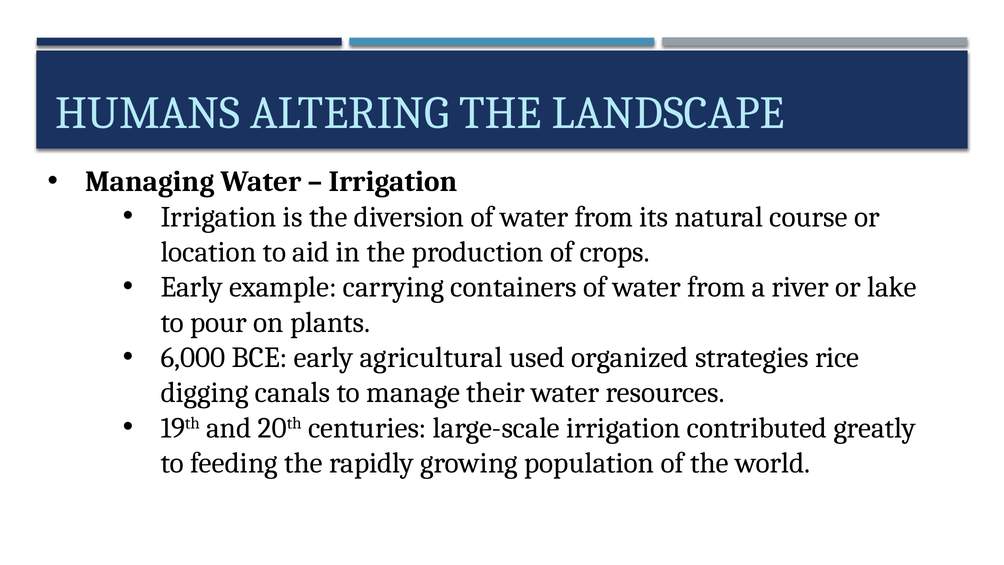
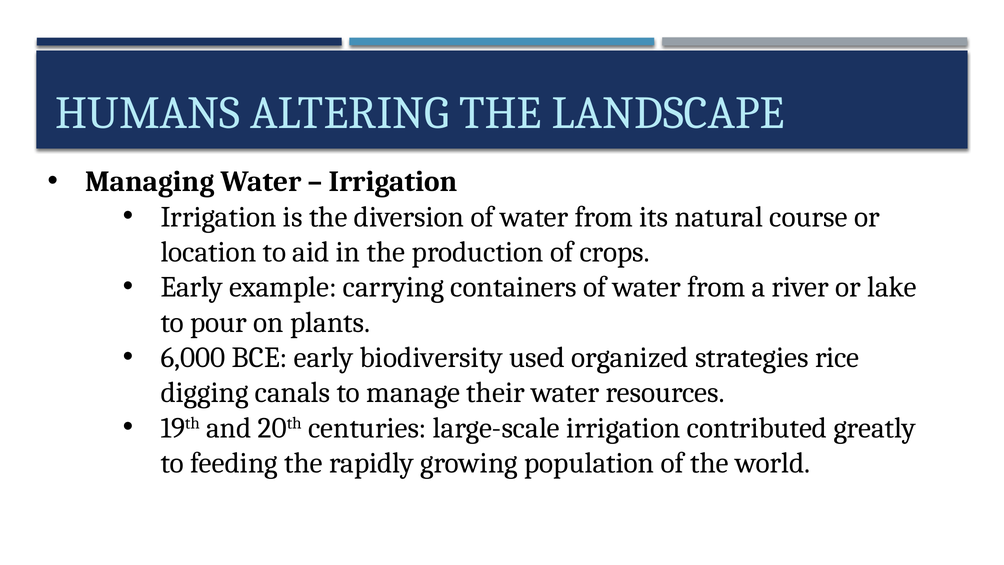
agricultural: agricultural -> biodiversity (431, 357)
